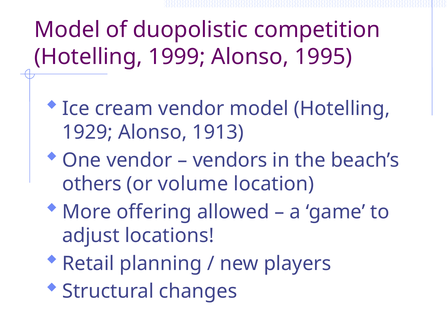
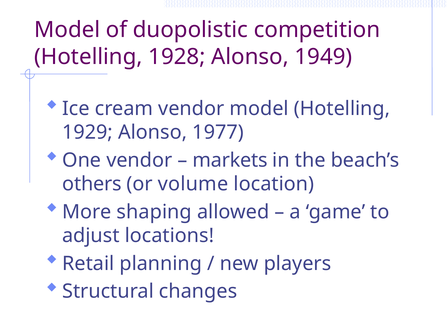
1999: 1999 -> 1928 (177, 57)
1995: 1995 -> 1949 (323, 57)
1913: 1913 -> 1977 (218, 133)
vendors: vendors -> markets (230, 160)
offering: offering -> shaping (154, 212)
